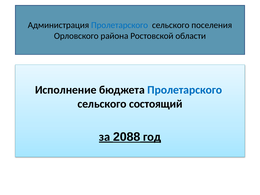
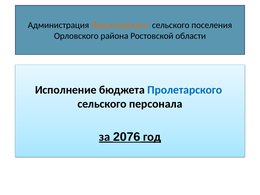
Пролетарского colour: blue -> orange (120, 25)
состоящий: состоящий -> персонала (156, 104)
2088: 2088 -> 2076 (127, 137)
